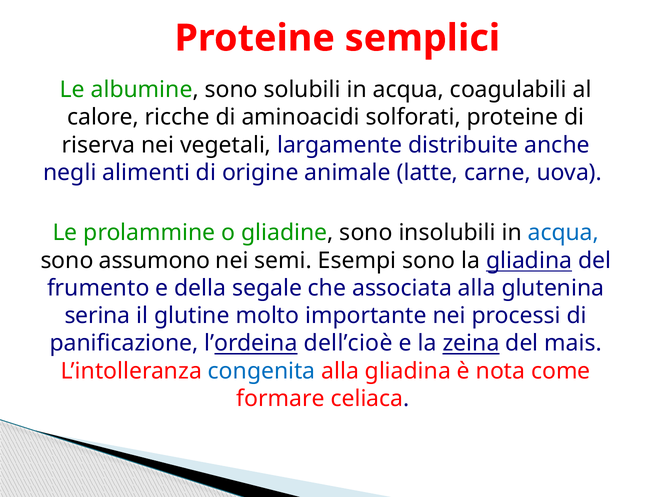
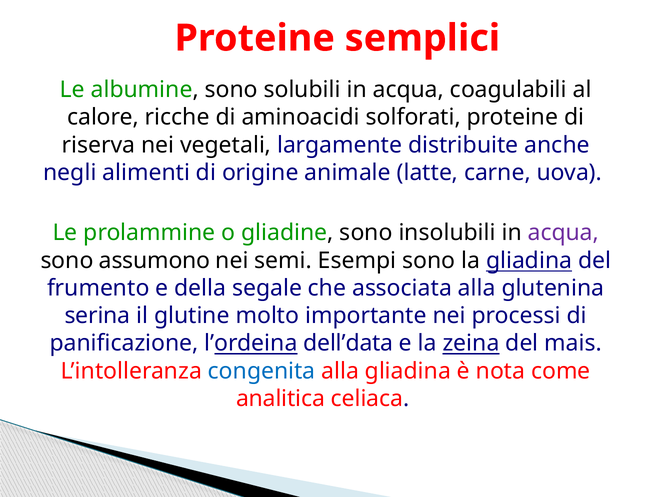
acqua colour: blue -> purple (563, 233)
dell’cioè: dell’cioè -> dell’data (348, 343)
formare: formare -> analitica (281, 399)
